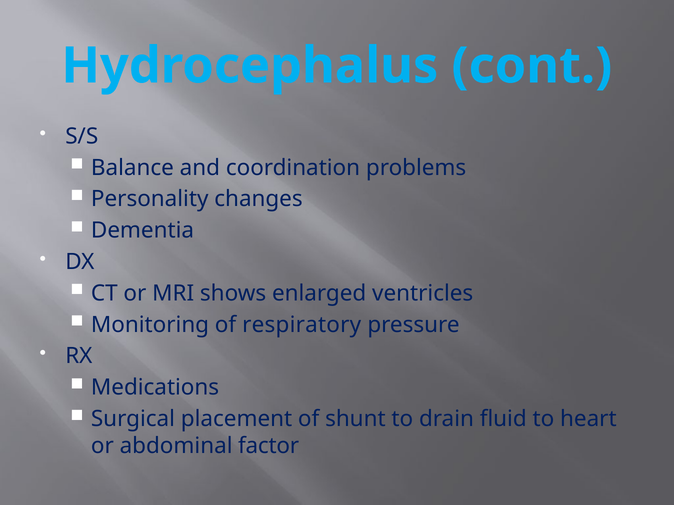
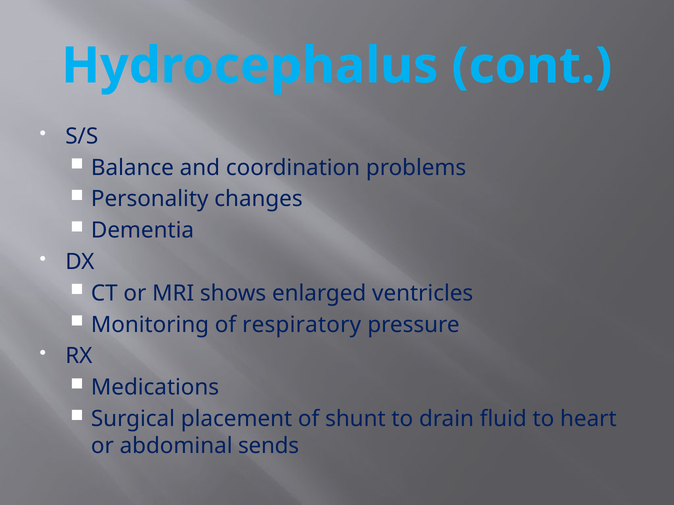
factor: factor -> sends (269, 446)
